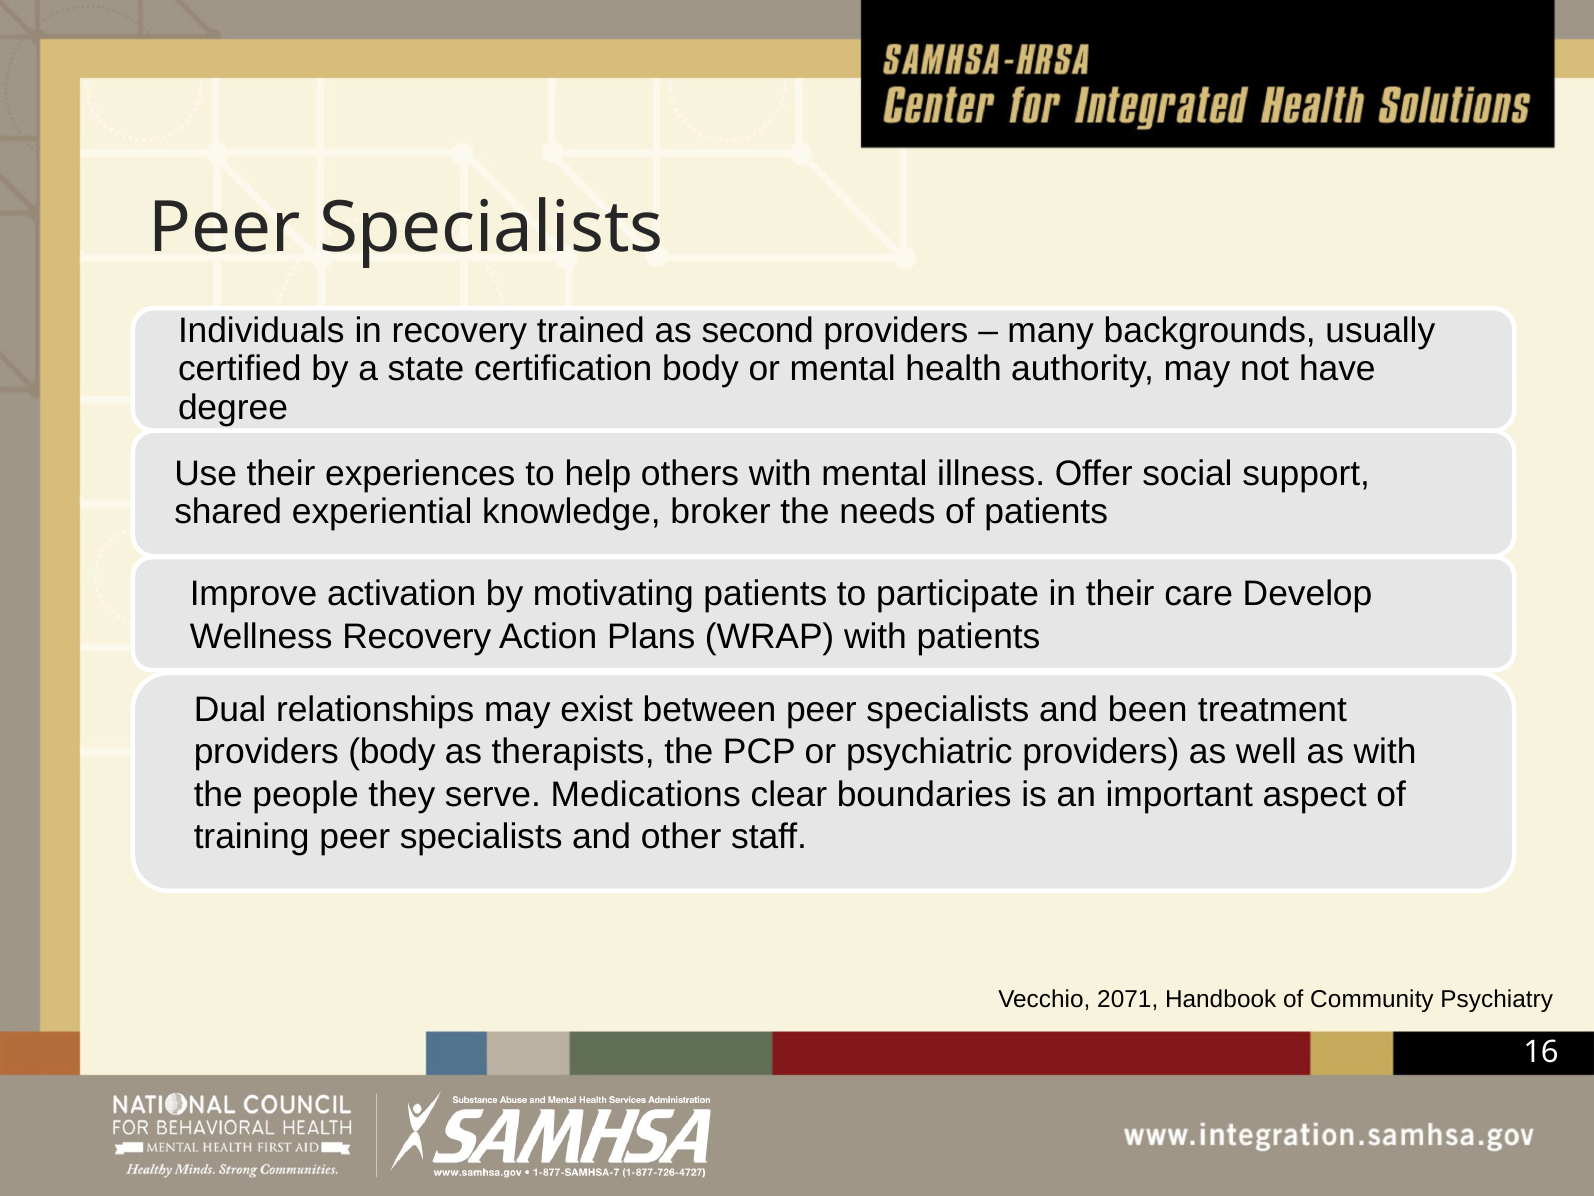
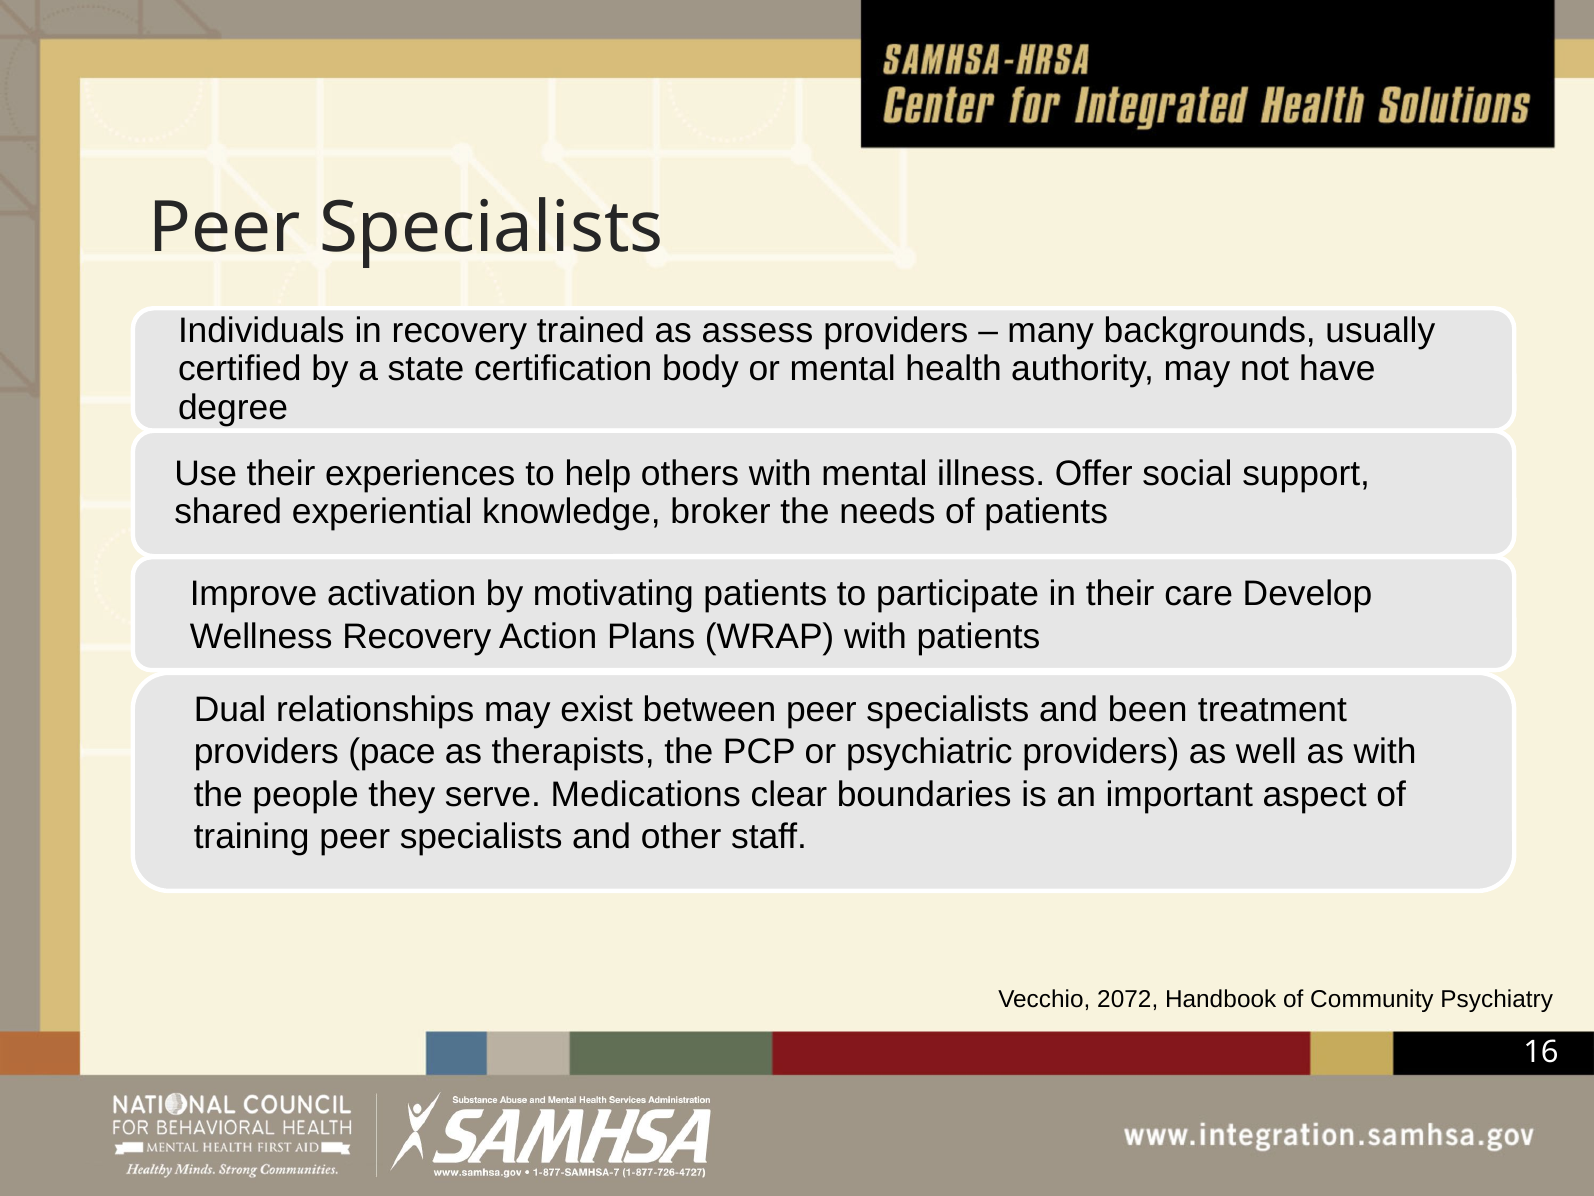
second: second -> assess (757, 331)
providers body: body -> pace (392, 752)
2071: 2071 -> 2072 (1128, 1000)
